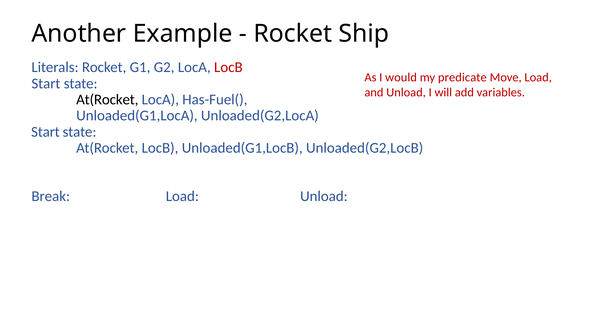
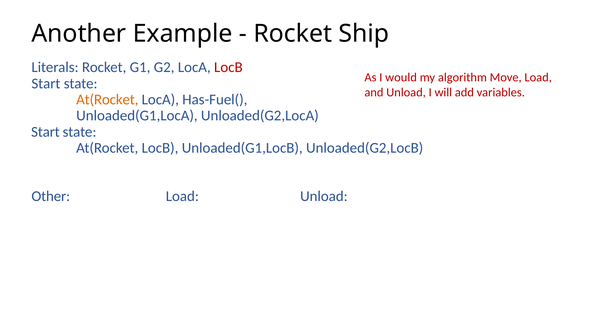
predicate: predicate -> algorithm (462, 77)
At(Rocket colour: black -> orange (107, 99)
Break: Break -> Other (51, 196)
